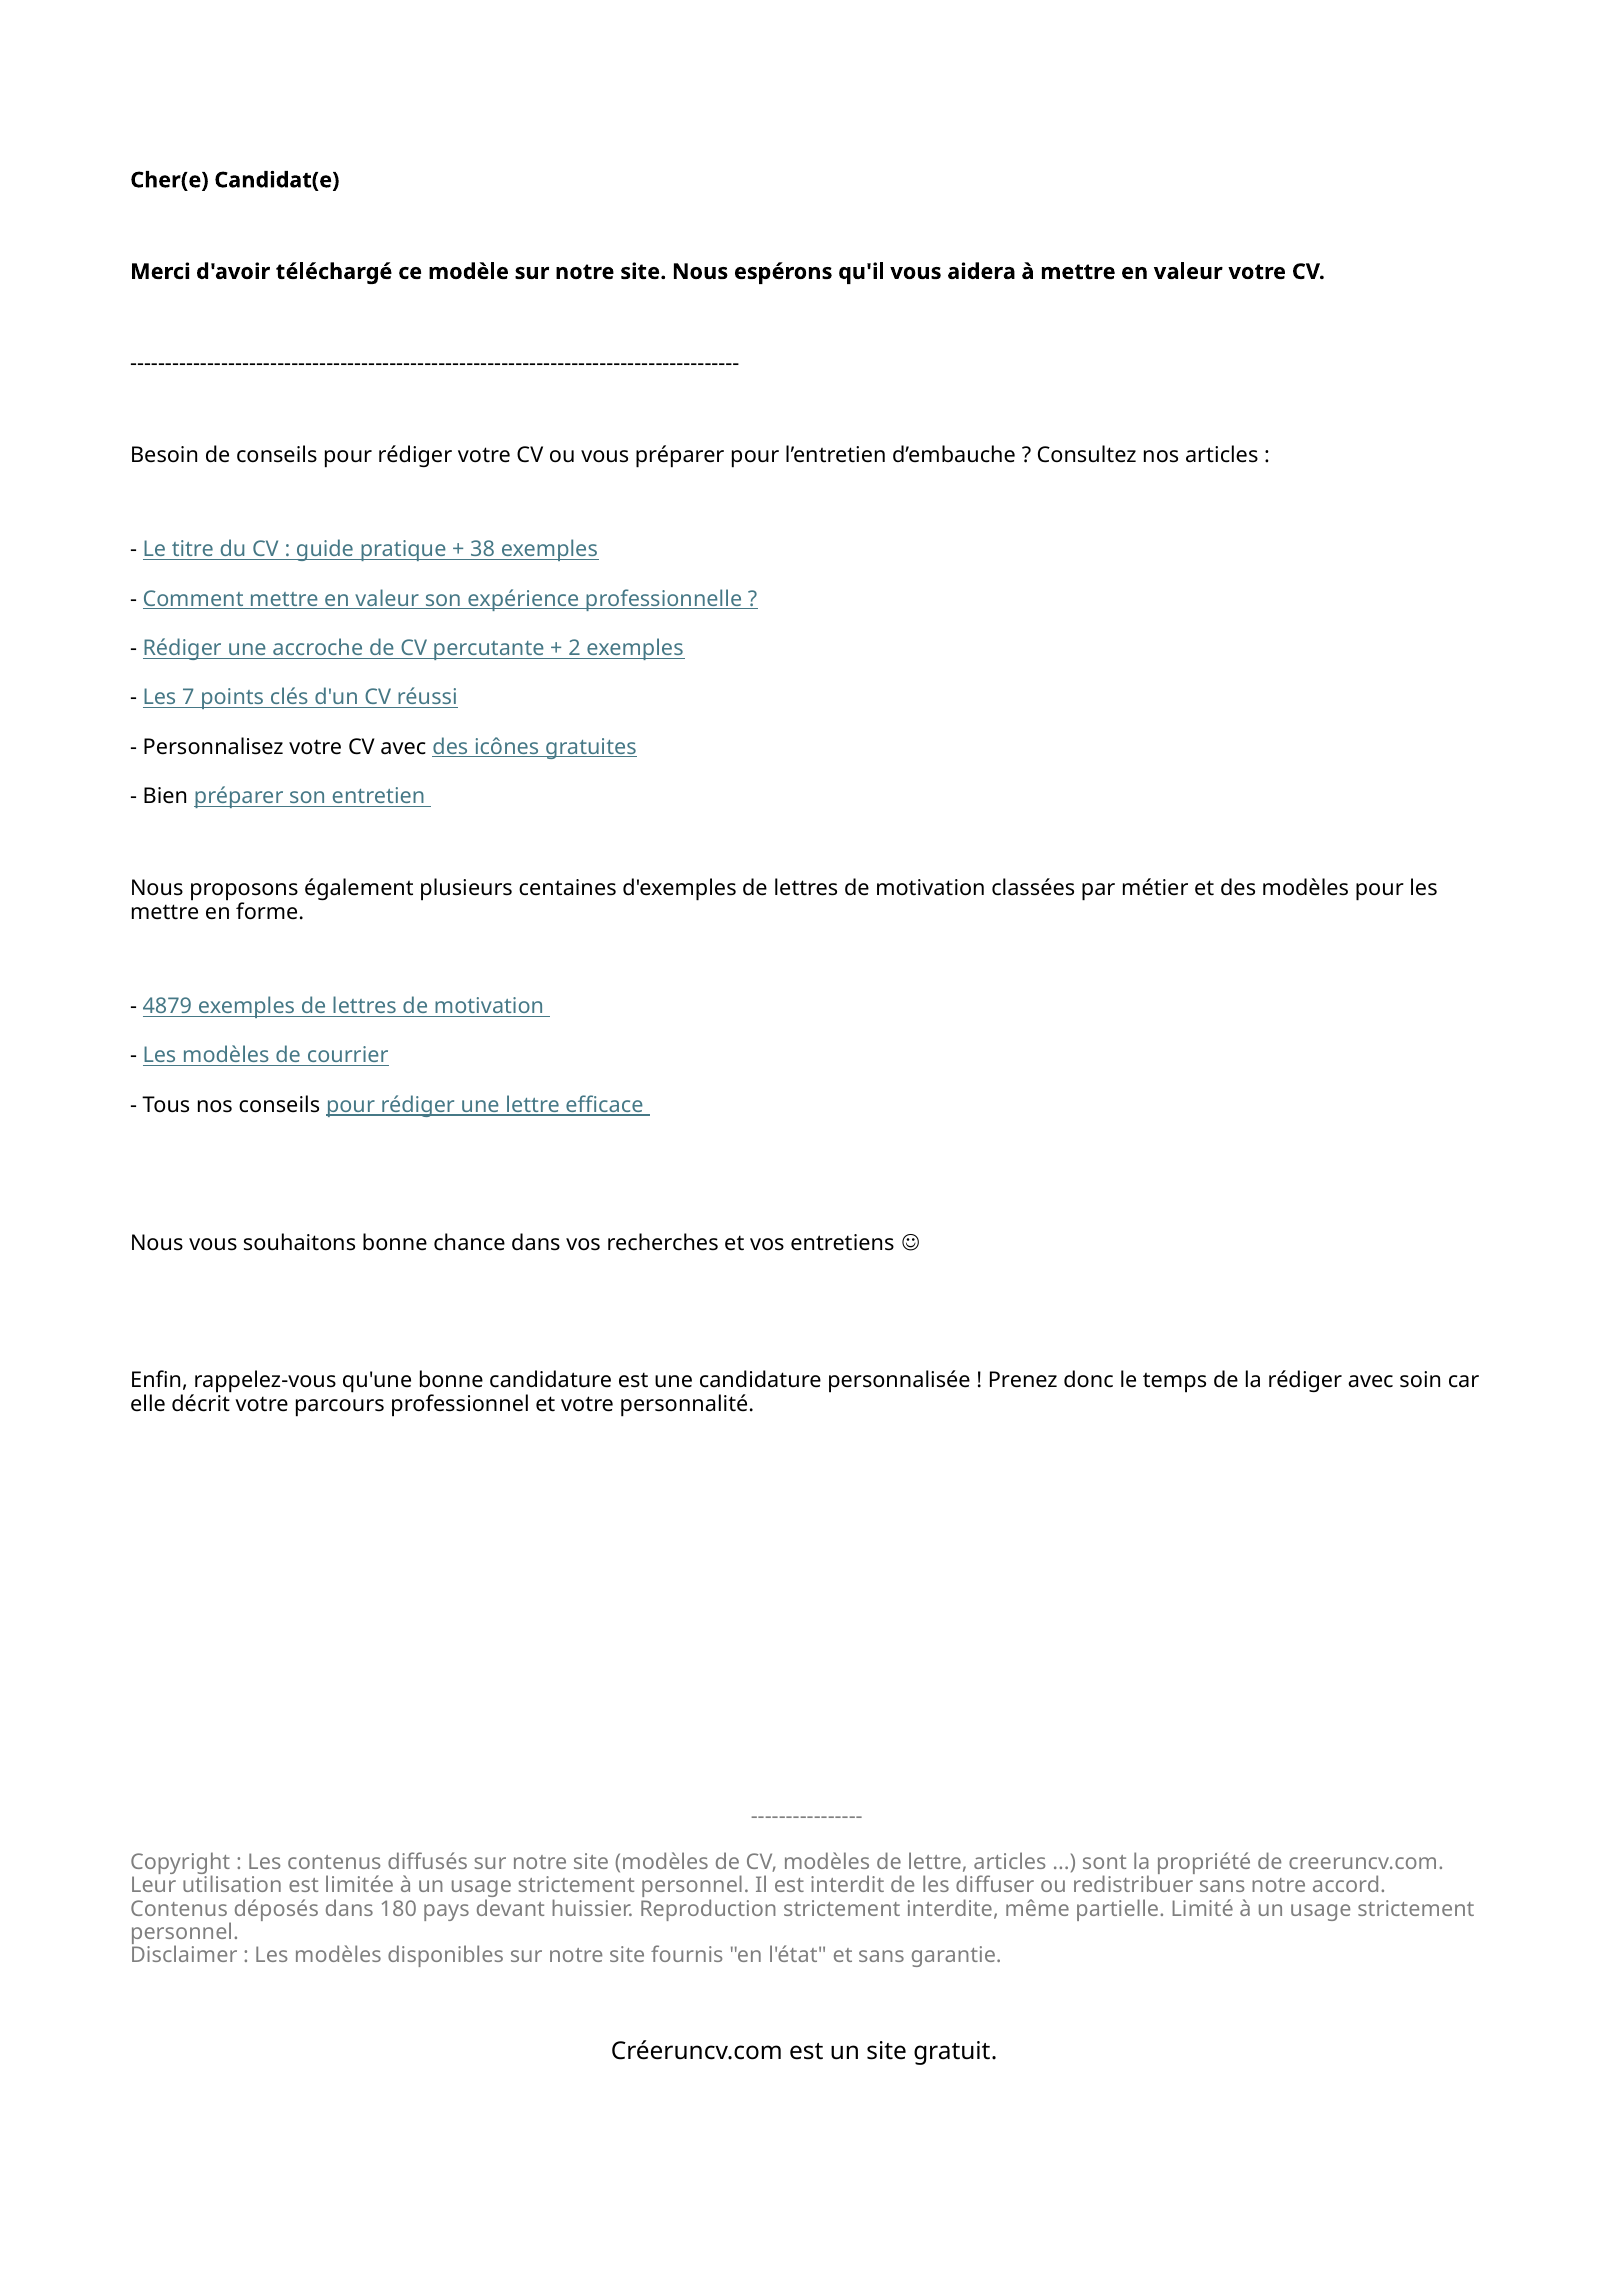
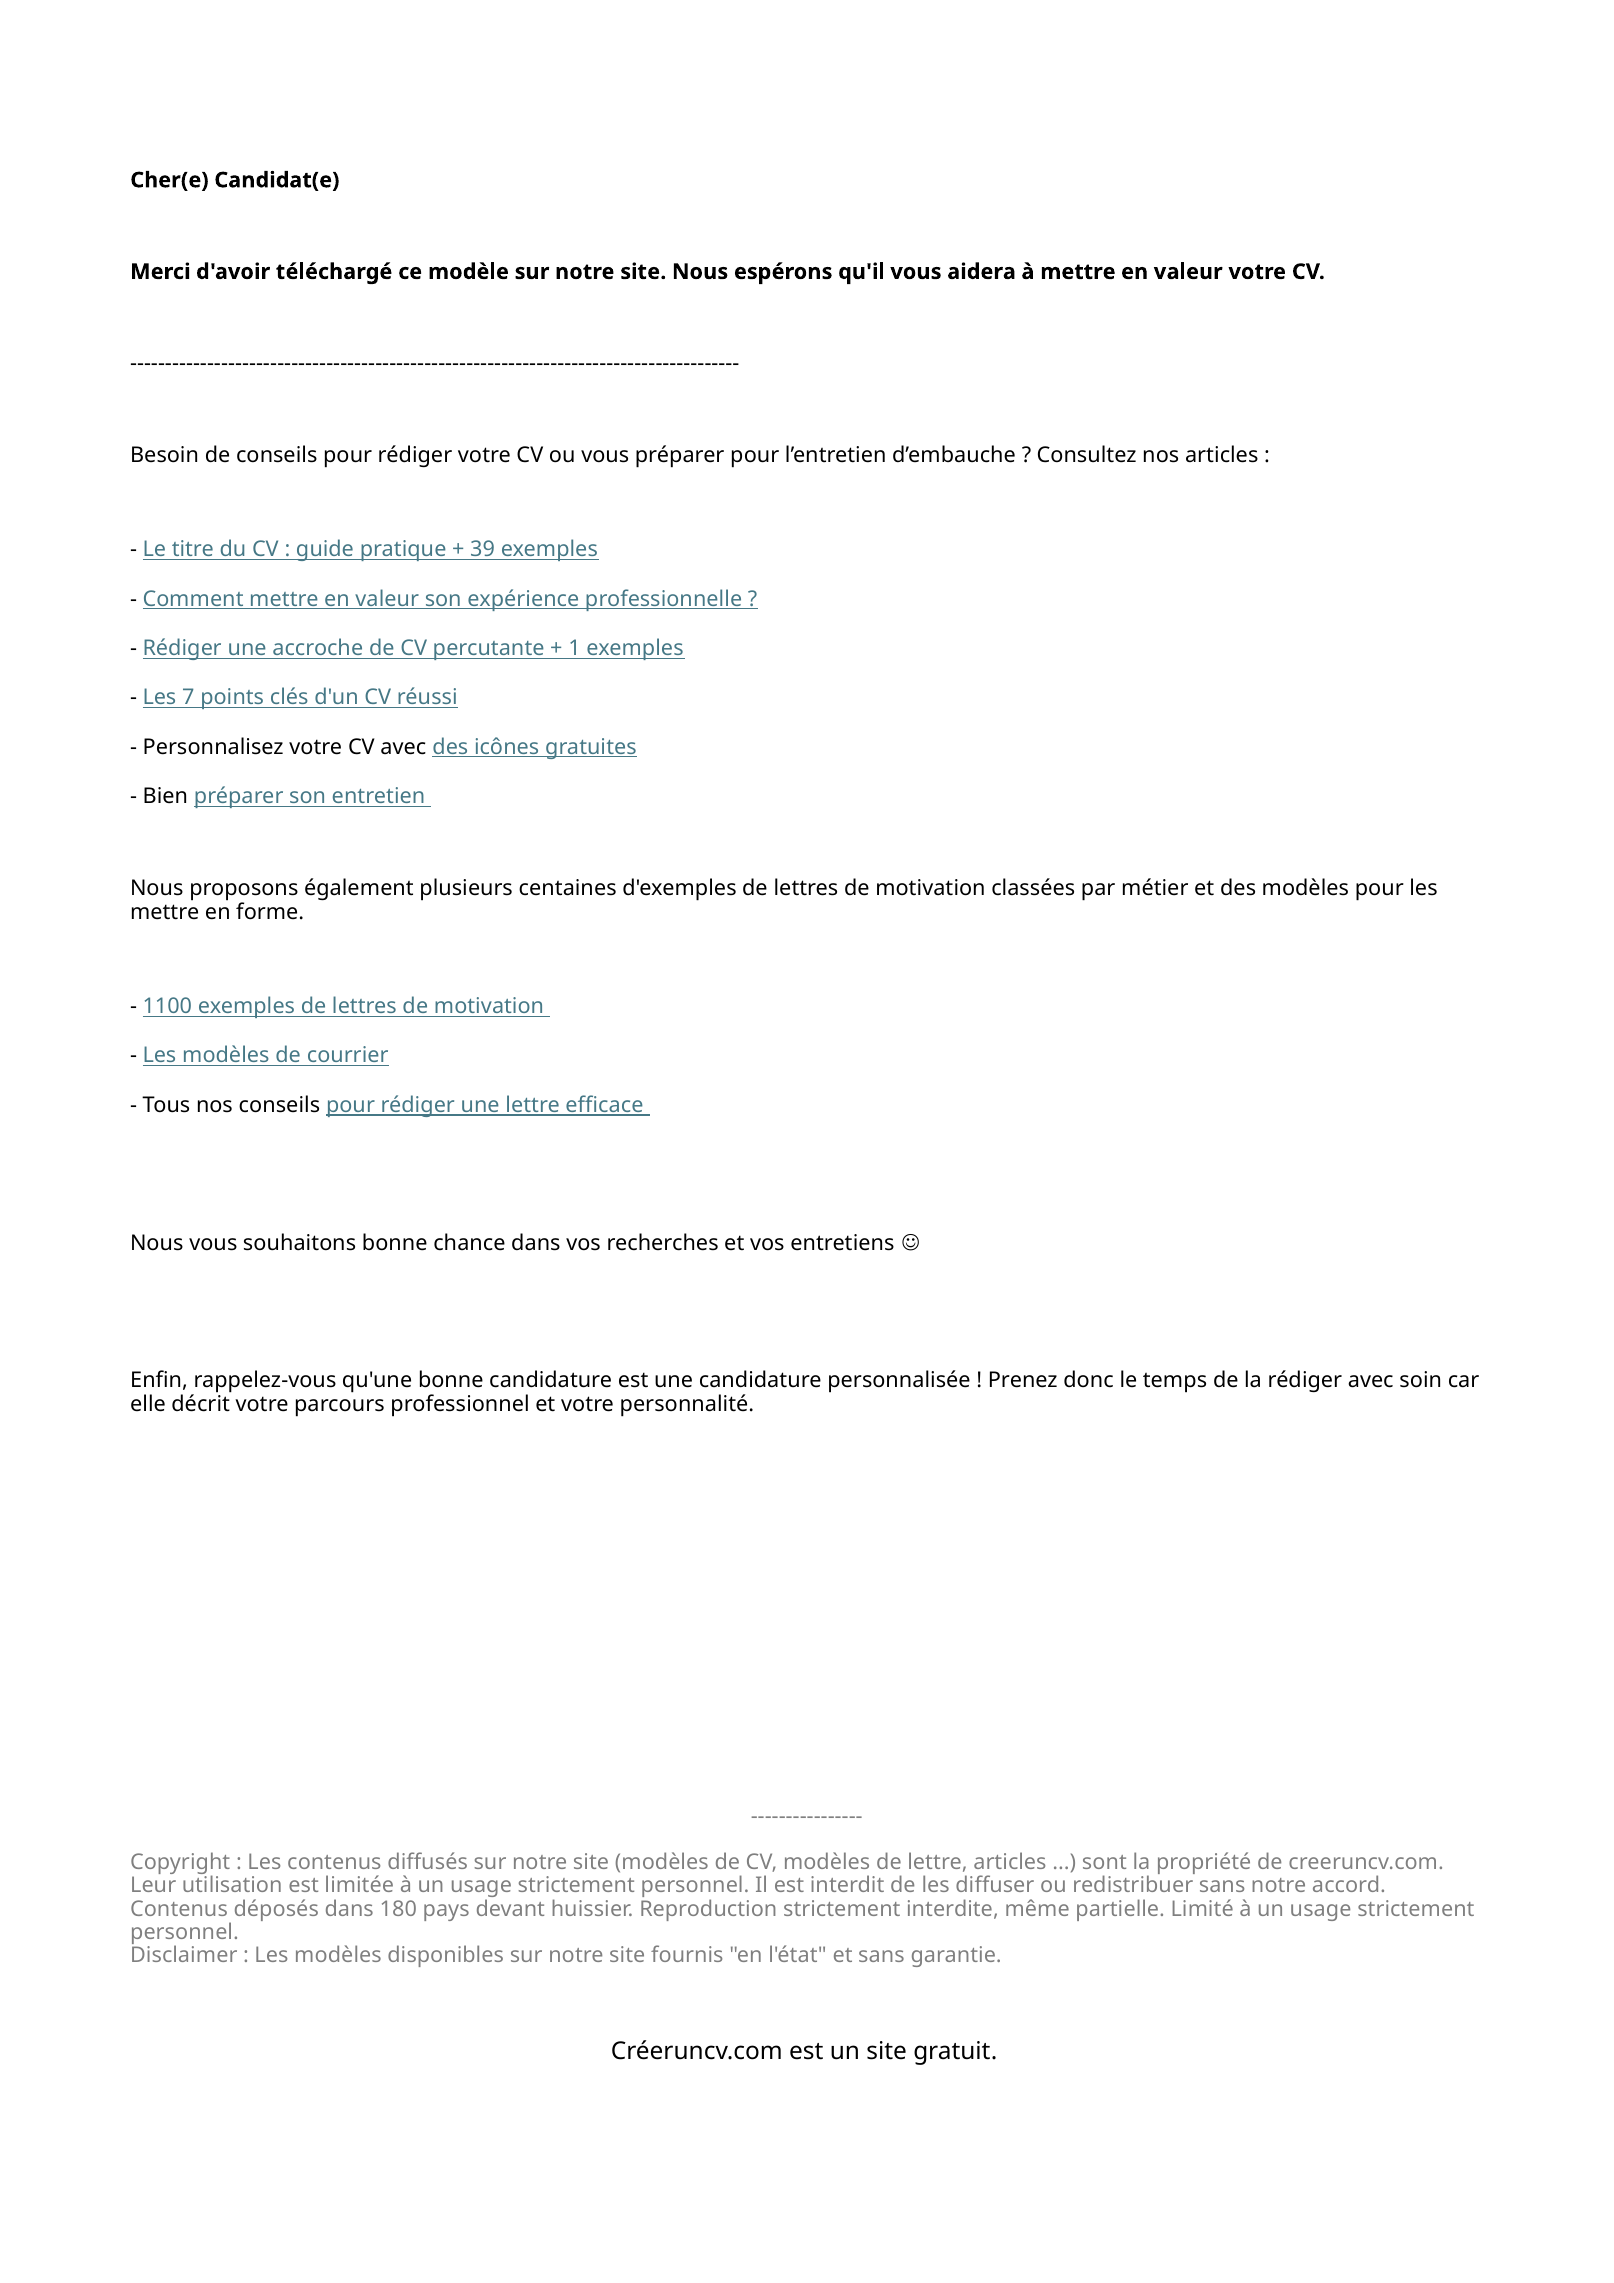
38: 38 -> 39 (483, 549)
2: 2 -> 1 (575, 648)
4879: 4879 -> 1100 (167, 1006)
